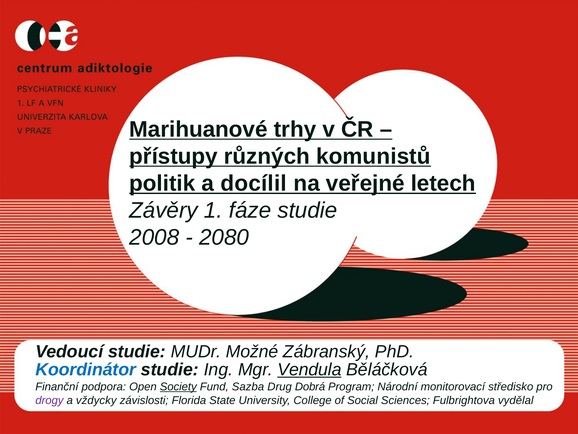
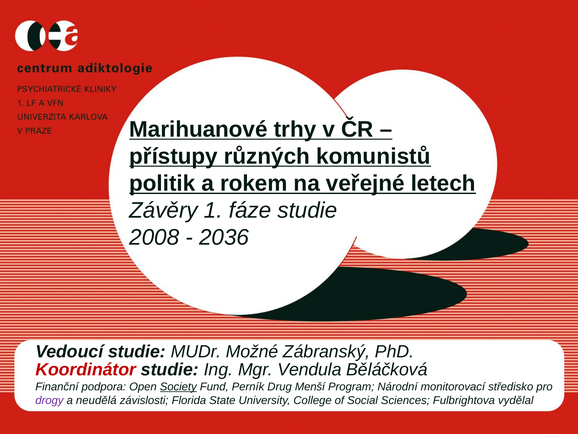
docílil: docílil -> rokem (254, 183)
2080: 2080 -> 2036 (224, 237)
Koordinátor colour: blue -> red (86, 369)
Vendula underline: present -> none (309, 369)
Sazba: Sazba -> Perník (248, 386)
Dobrá: Dobrá -> Menší (310, 386)
vždycky: vždycky -> neudělá (96, 400)
